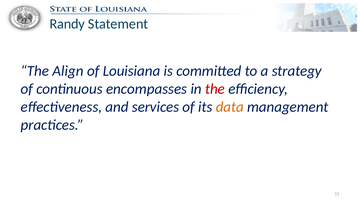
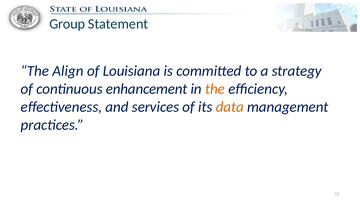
Randy: Randy -> Group (67, 24)
encompasses: encompasses -> enhancement (147, 89)
the colour: red -> orange (215, 89)
